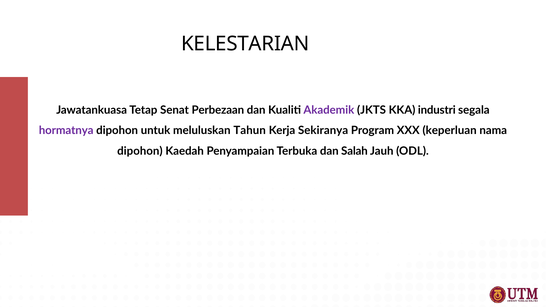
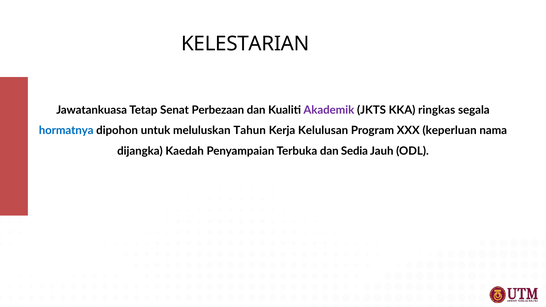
industri: industri -> ringkas (437, 110)
hormatnya colour: purple -> blue (66, 131)
Sekiranya: Sekiranya -> Kelulusan (323, 131)
dipohon: dipohon -> dijangka (140, 151)
Salah: Salah -> Sedia (354, 151)
